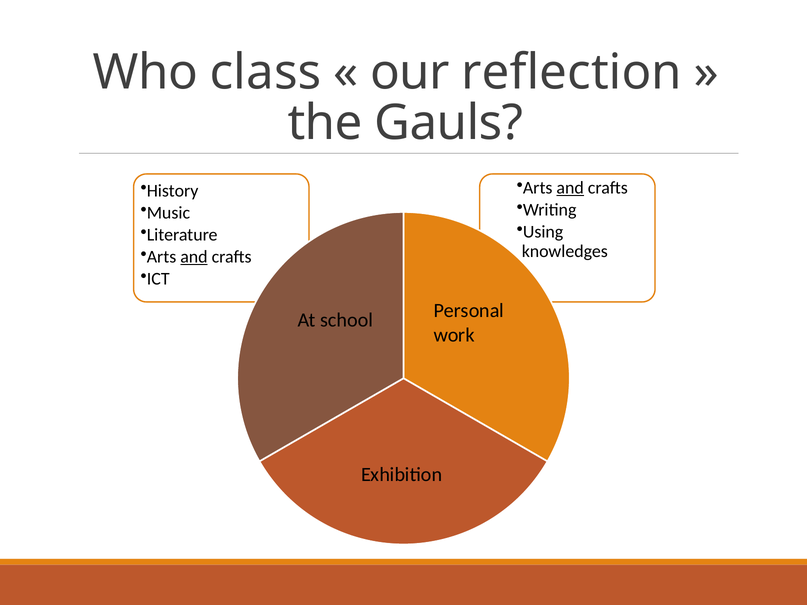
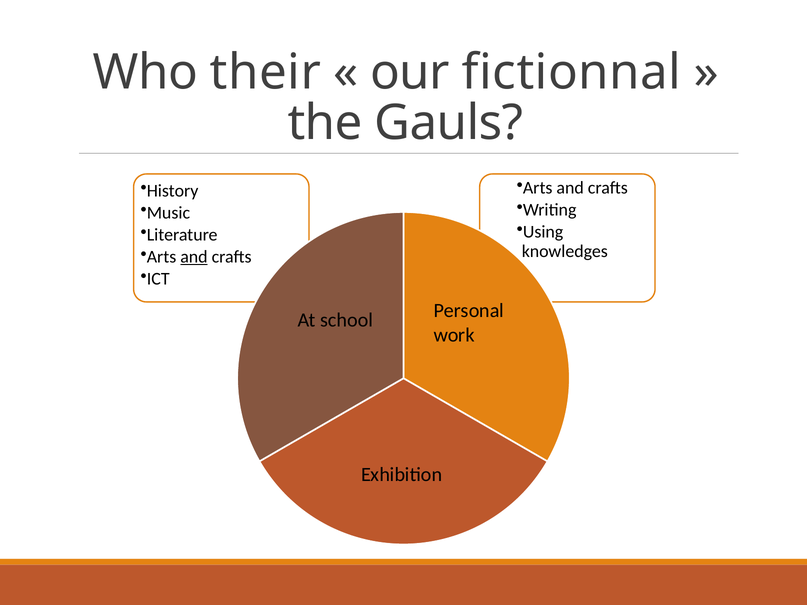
class: class -> their (265, 73)
reflection: reflection -> fictionnal (571, 73)
and underline: present -> none (570, 188)
